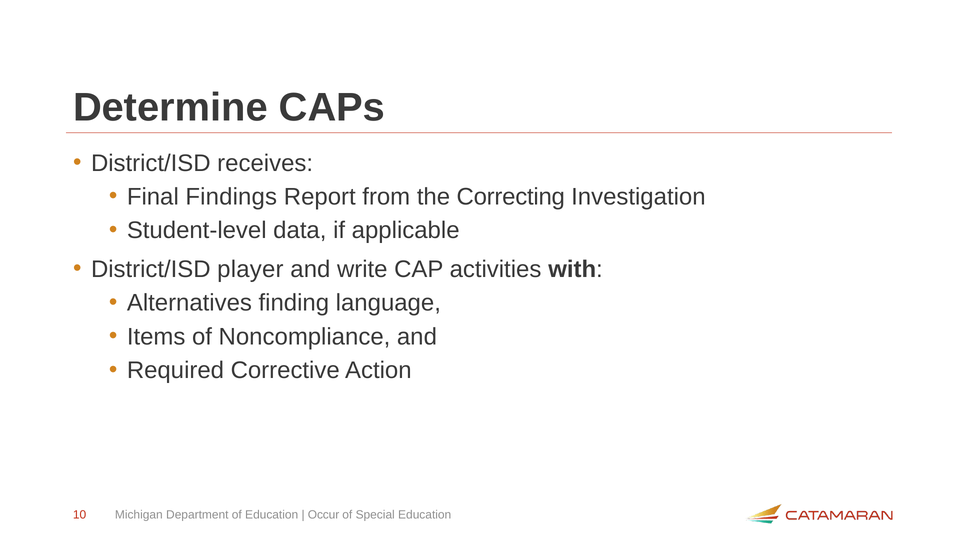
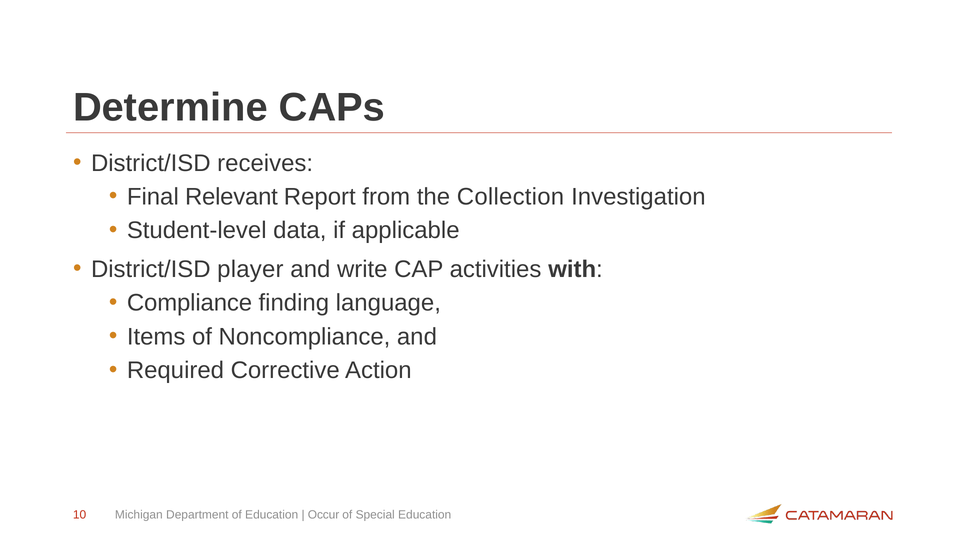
Findings: Findings -> Relevant (231, 197)
Correcting: Correcting -> Collection (511, 197)
Alternatives: Alternatives -> Compliance (190, 303)
